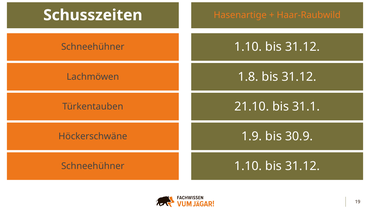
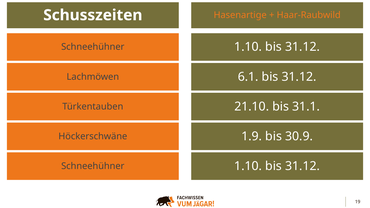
1.8: 1.8 -> 6.1 (248, 77)
